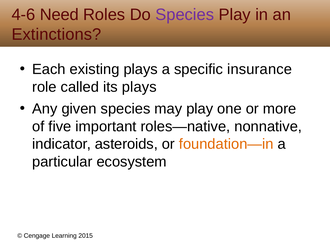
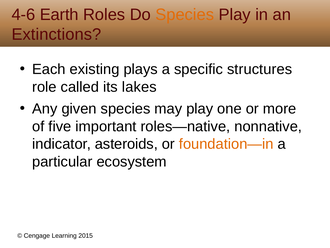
Need: Need -> Earth (59, 15)
Species colour: purple -> orange (185, 15)
insurance: insurance -> structures (260, 69)
its plays: plays -> lakes (139, 87)
